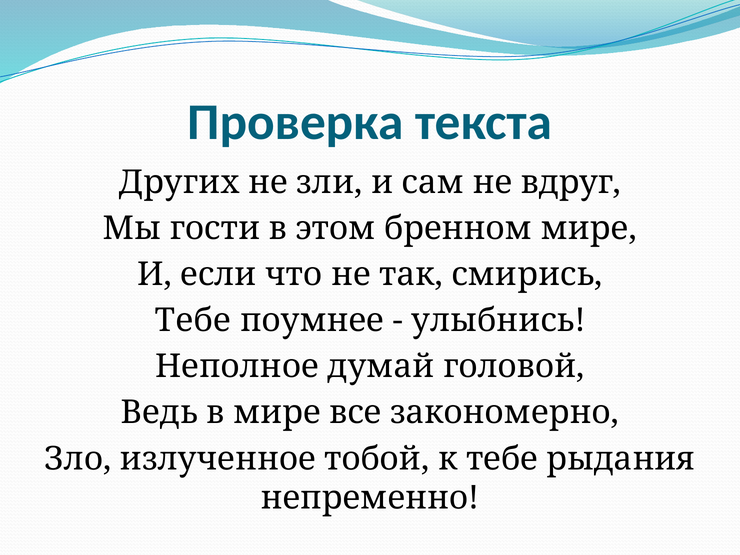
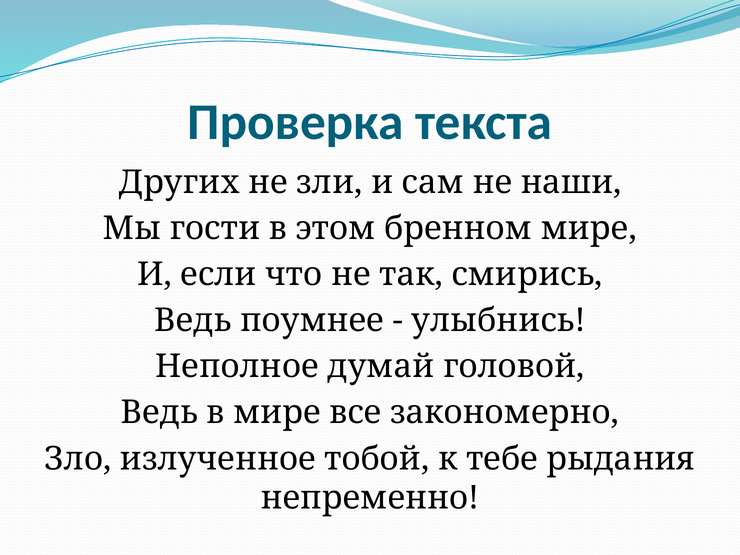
вдруг: вдруг -> наши (571, 182)
Тебе: Тебе -> Ведь (193, 320)
